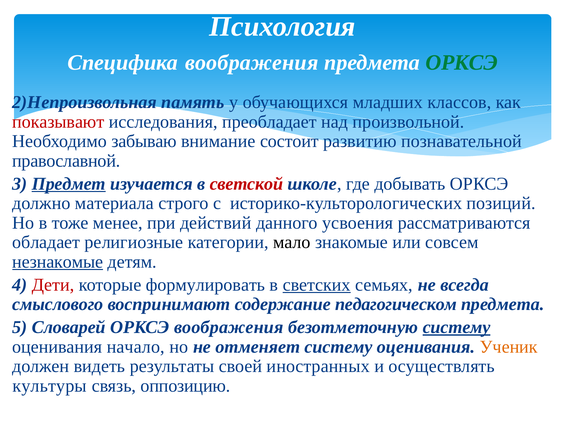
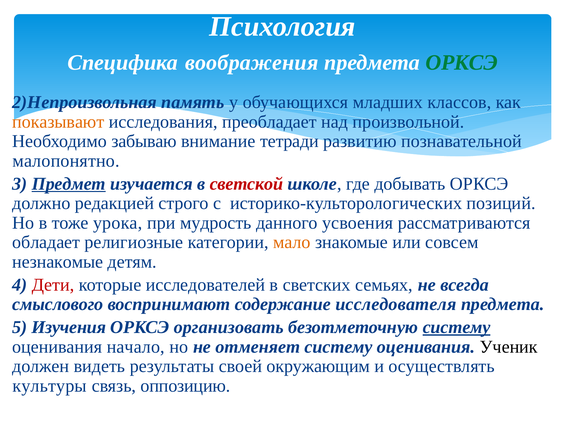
показывают colour: red -> orange (58, 122)
состоит: состоит -> тетради (289, 141)
православной: православной -> малопонятно (66, 161)
материала: материала -> редакцией (114, 203)
менее: менее -> урока (118, 223)
действий: действий -> мудрость (216, 223)
мало colour: black -> orange (292, 242)
незнакомые underline: present -> none (58, 262)
формулировать: формулировать -> исследователей (206, 285)
светских underline: present -> none (317, 285)
педагогическом: педагогическом -> исследователя (396, 304)
Словарей: Словарей -> Изучения (69, 327)
ОРКСЭ воображения: воображения -> организовать (229, 327)
Ученик colour: orange -> black (509, 347)
иностранных: иностранных -> окружающим (318, 366)
